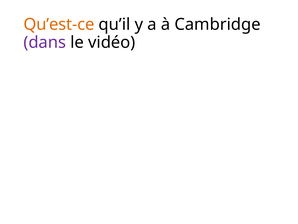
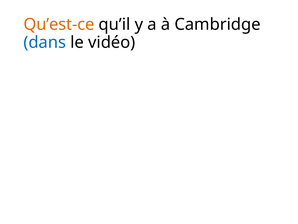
dans colour: purple -> blue (45, 42)
